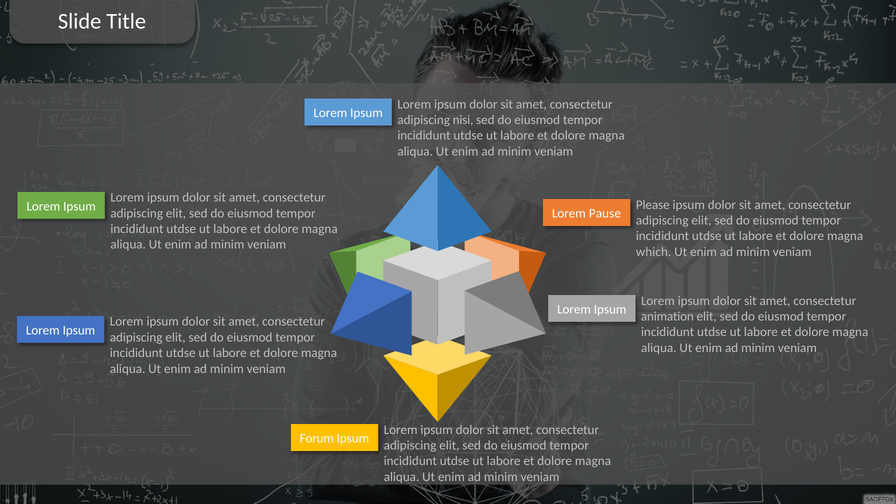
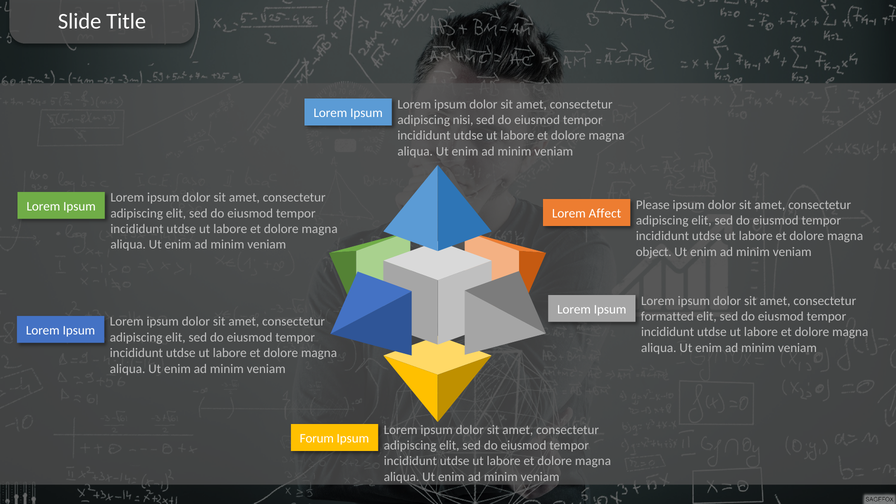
Pause: Pause -> Affect (605, 213)
which: which -> object (654, 252)
animation: animation -> formatted (667, 316)
